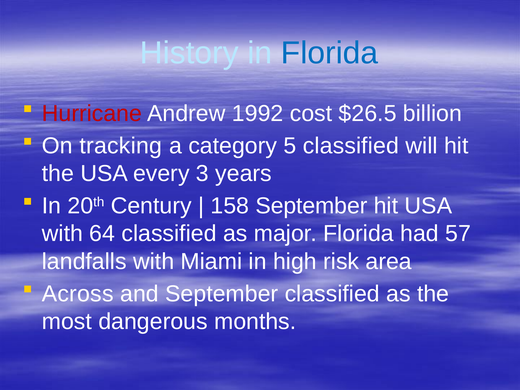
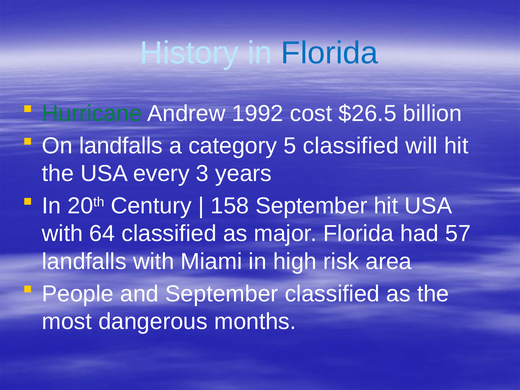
Hurricane colour: red -> green (92, 113)
On tracking: tracking -> landfalls (121, 146)
Across: Across -> People (78, 294)
